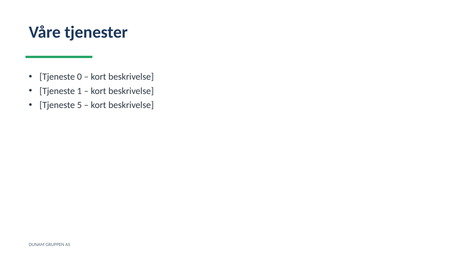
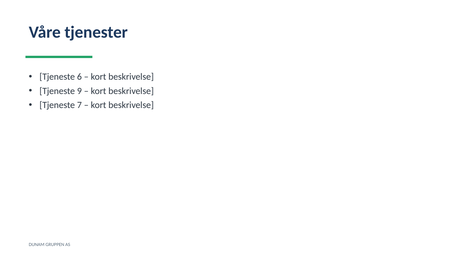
0: 0 -> 6 (79, 77)
1: 1 -> 9 (79, 91)
5: 5 -> 7 (79, 105)
